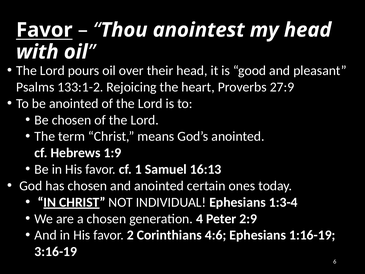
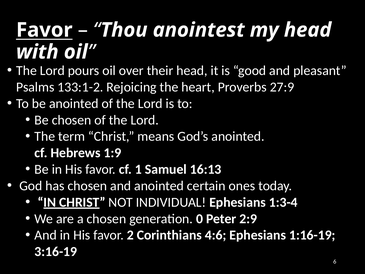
4: 4 -> 0 (200, 219)
